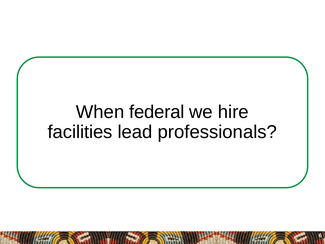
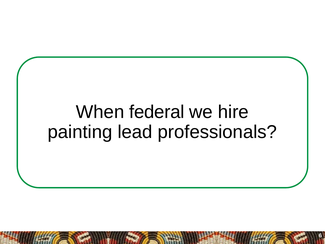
facilities: facilities -> painting (80, 132)
